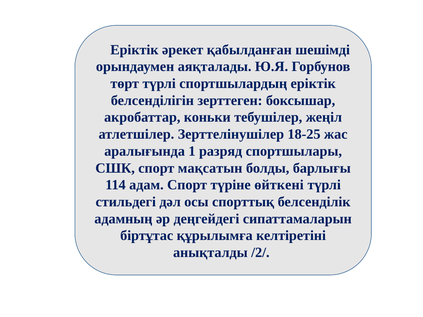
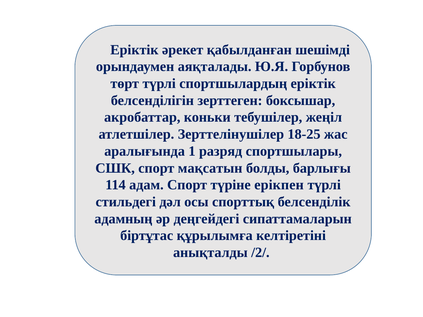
өйткені: өйткені -> ерікпен (279, 185)
